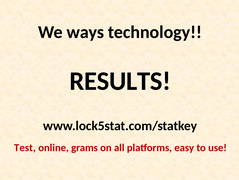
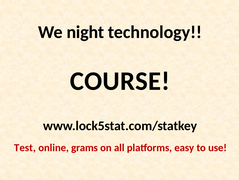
ways: ways -> night (85, 32)
RESULTS: RESULTS -> COURSE (120, 81)
